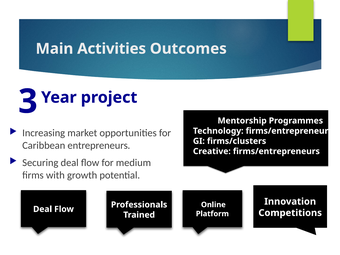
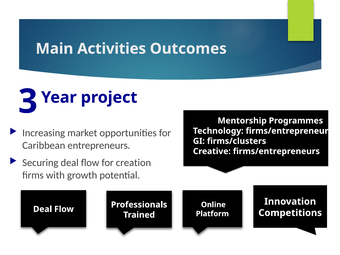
medium: medium -> creation (133, 163)
